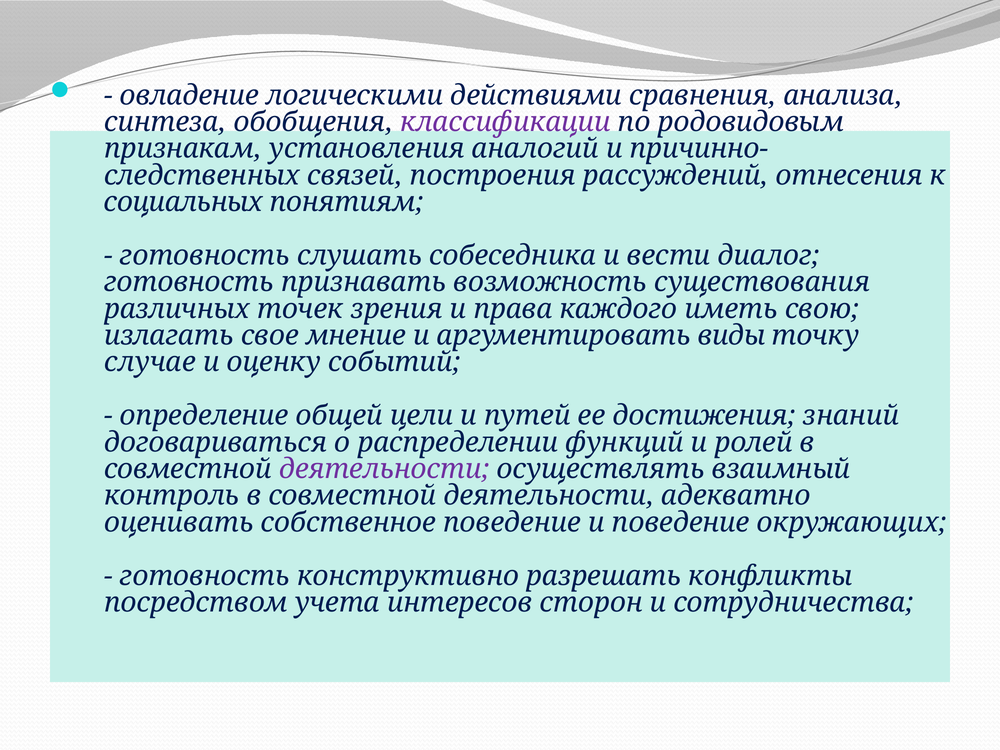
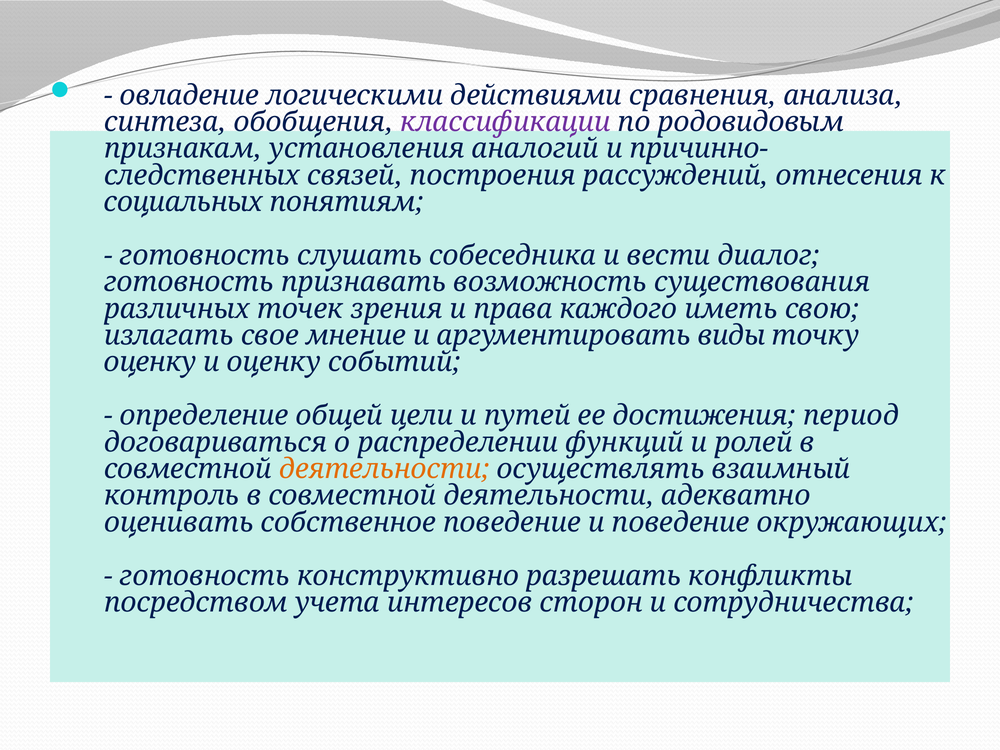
случае: случае -> оценку (150, 362)
знаний: знаний -> период (851, 416)
деятельности colour: purple -> orange (384, 469)
